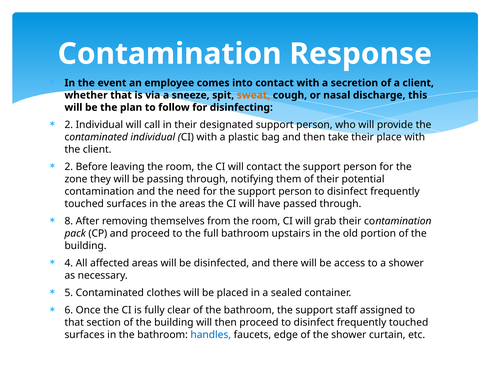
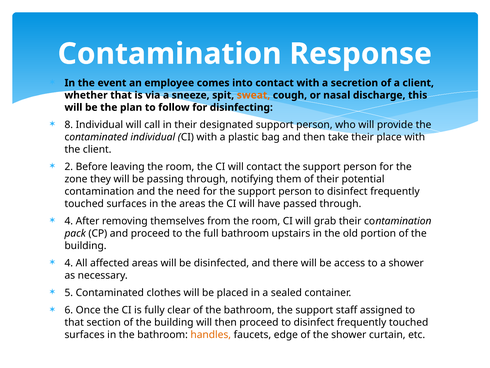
2: 2 -> 8 (69, 125)
8: 8 -> 4 (69, 221)
handles colour: blue -> orange (211, 334)
